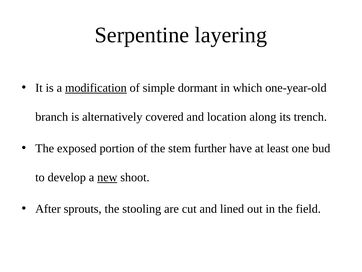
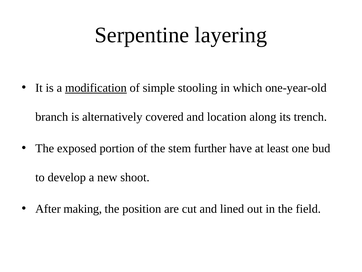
dormant: dormant -> stooling (198, 88)
new underline: present -> none (107, 177)
sprouts: sprouts -> making (83, 208)
stooling: stooling -> position (142, 208)
